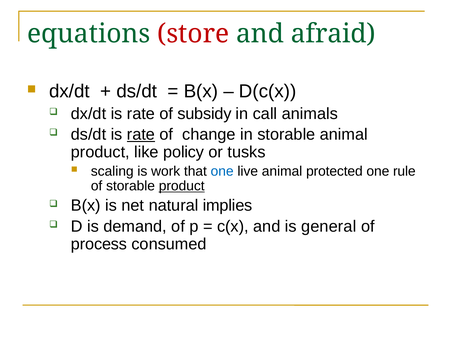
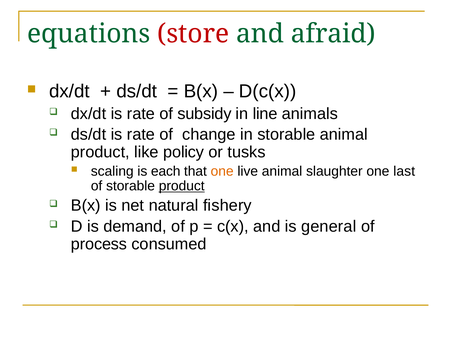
call: call -> line (265, 113)
rate underline: present -> none (141, 134)
work: work -> each (166, 171)
one colour: blue -> orange (222, 171)
protected: protected -> slaughter (334, 171)
rule: rule -> last (404, 171)
implies: implies -> fishery (227, 205)
